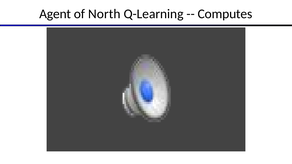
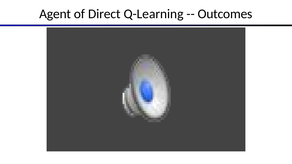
North: North -> Direct (104, 14)
Computes: Computes -> Outcomes (225, 14)
